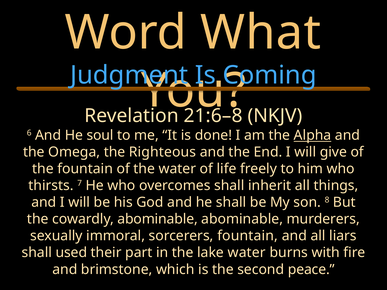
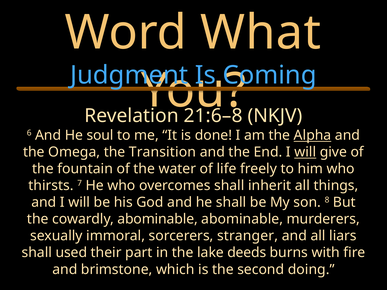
Righteous: Righteous -> Transition (163, 152)
will underline: none -> present (305, 152)
sorcerers fountain: fountain -> stranger (248, 236)
lake water: water -> deeds (247, 253)
peace: peace -> doing (311, 270)
